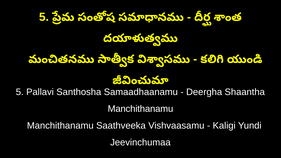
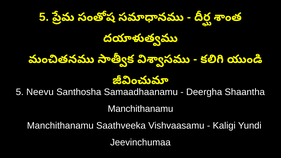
Pallavi: Pallavi -> Neevu (40, 92)
